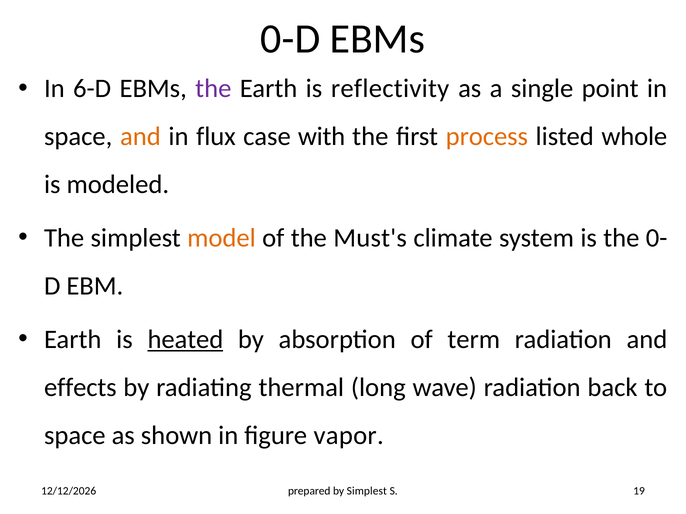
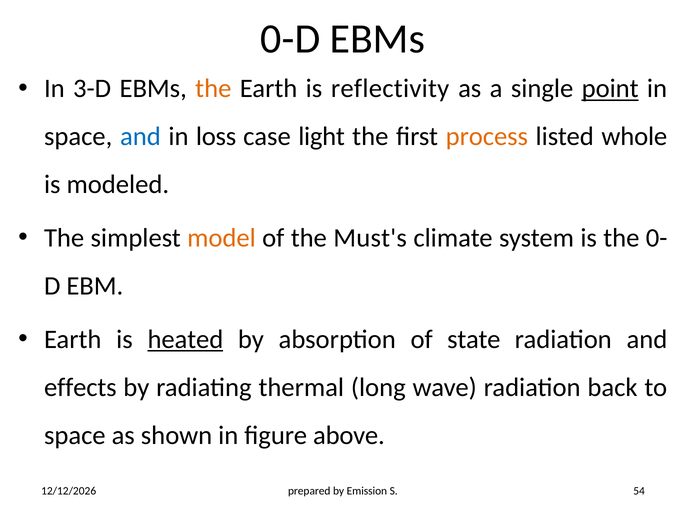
6-D: 6-D -> 3-D (92, 89)
the colour: purple -> orange (213, 89)
point underline: none -> present (610, 89)
and colour: orange -> blue (140, 137)
flux: flux -> loss (216, 137)
with: with -> light (322, 137)
term: term -> state (474, 340)
vapor: vapor -> above (349, 436)
by Simplest: Simplest -> Emission (367, 491)
19: 19 -> 54 (639, 491)
